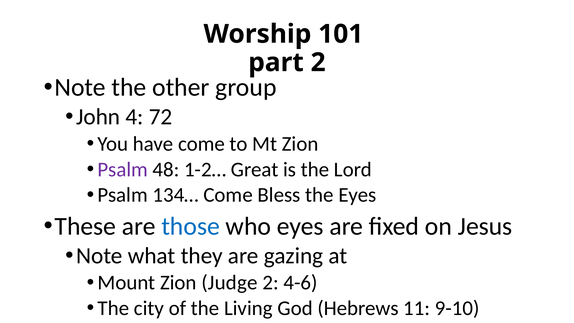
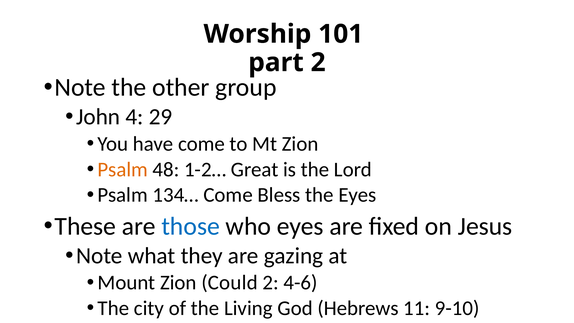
72: 72 -> 29 (161, 117)
Psalm colour: purple -> orange (123, 169)
Judge: Judge -> Could (230, 282)
